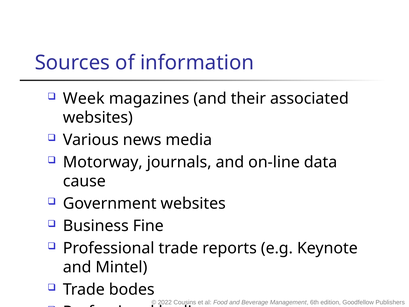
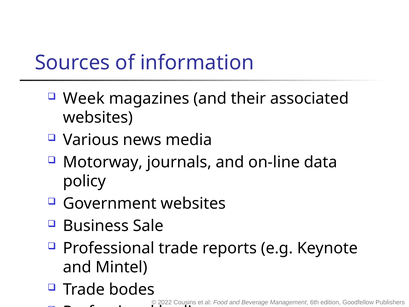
cause: cause -> policy (84, 181)
Fine: Fine -> Sale (148, 226)
